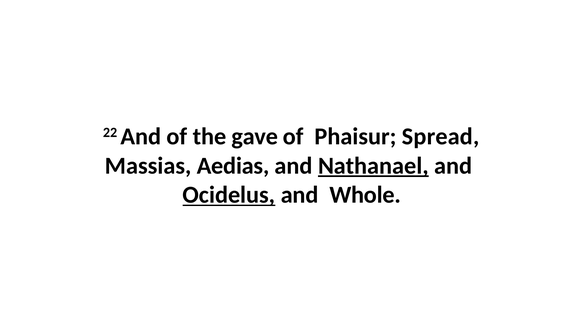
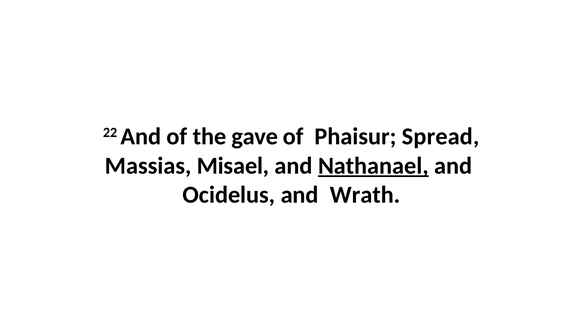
Aedias: Aedias -> Misael (233, 166)
Ocidelus underline: present -> none (229, 195)
Whole: Whole -> Wrath (365, 195)
